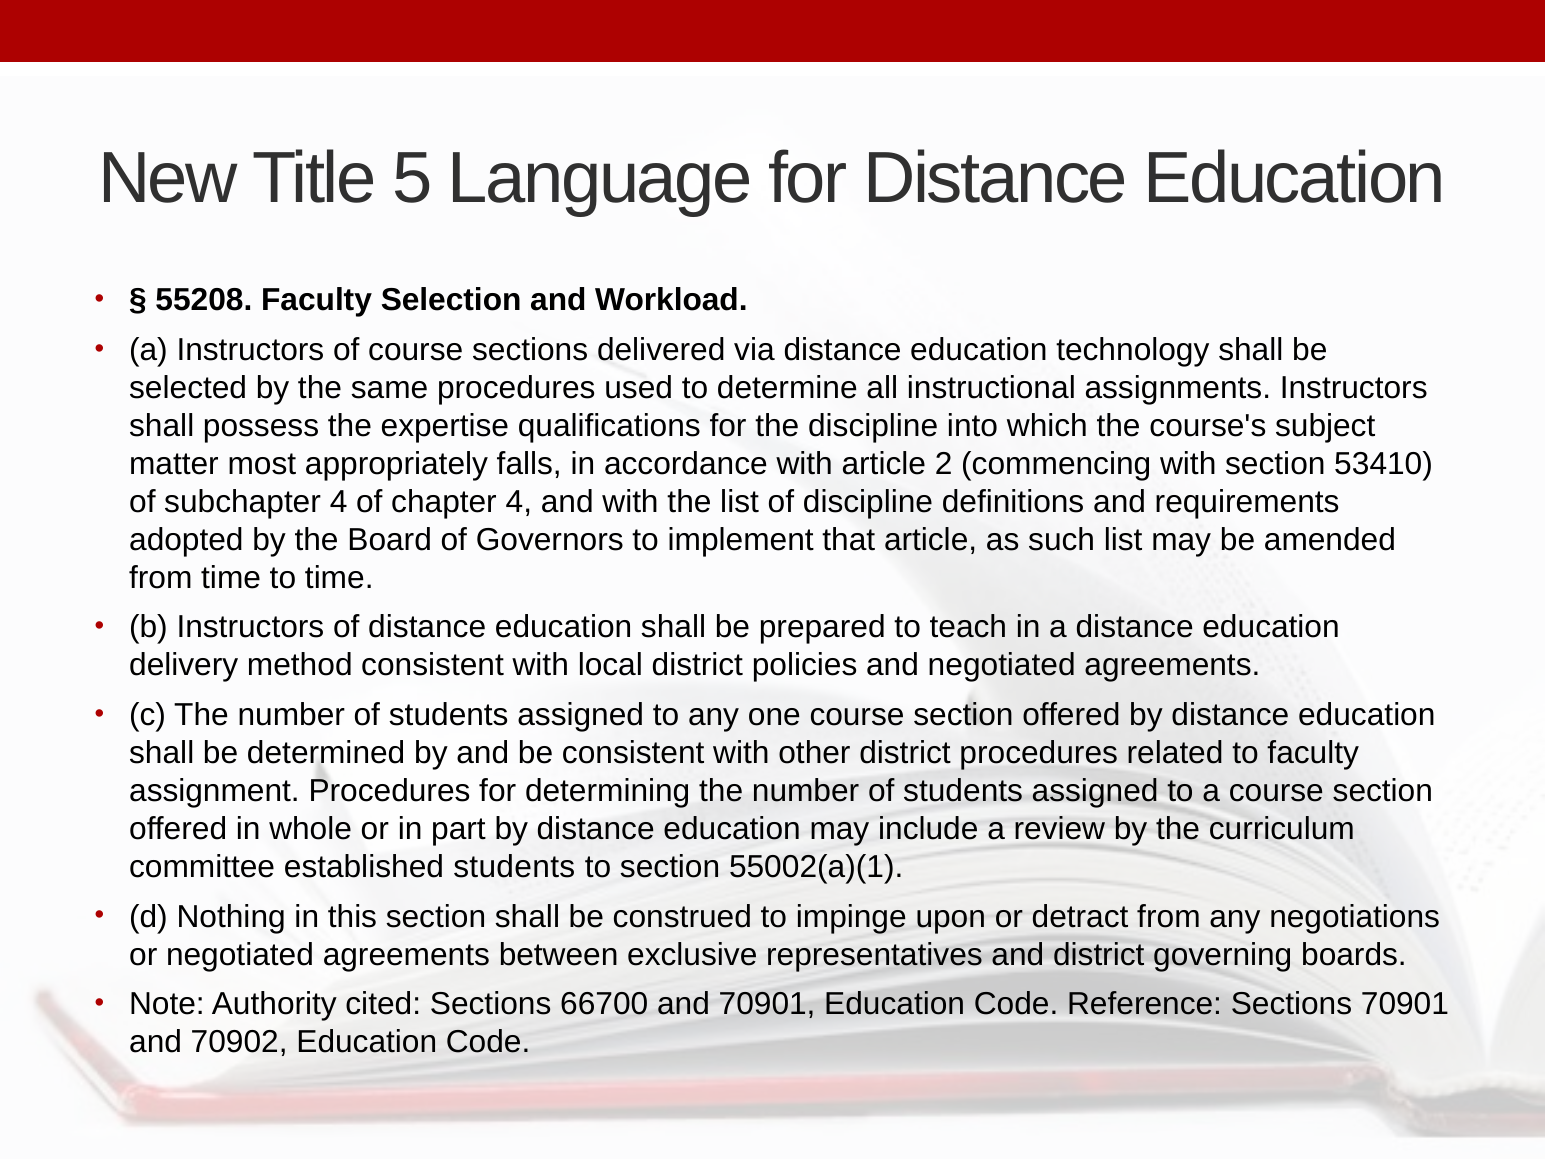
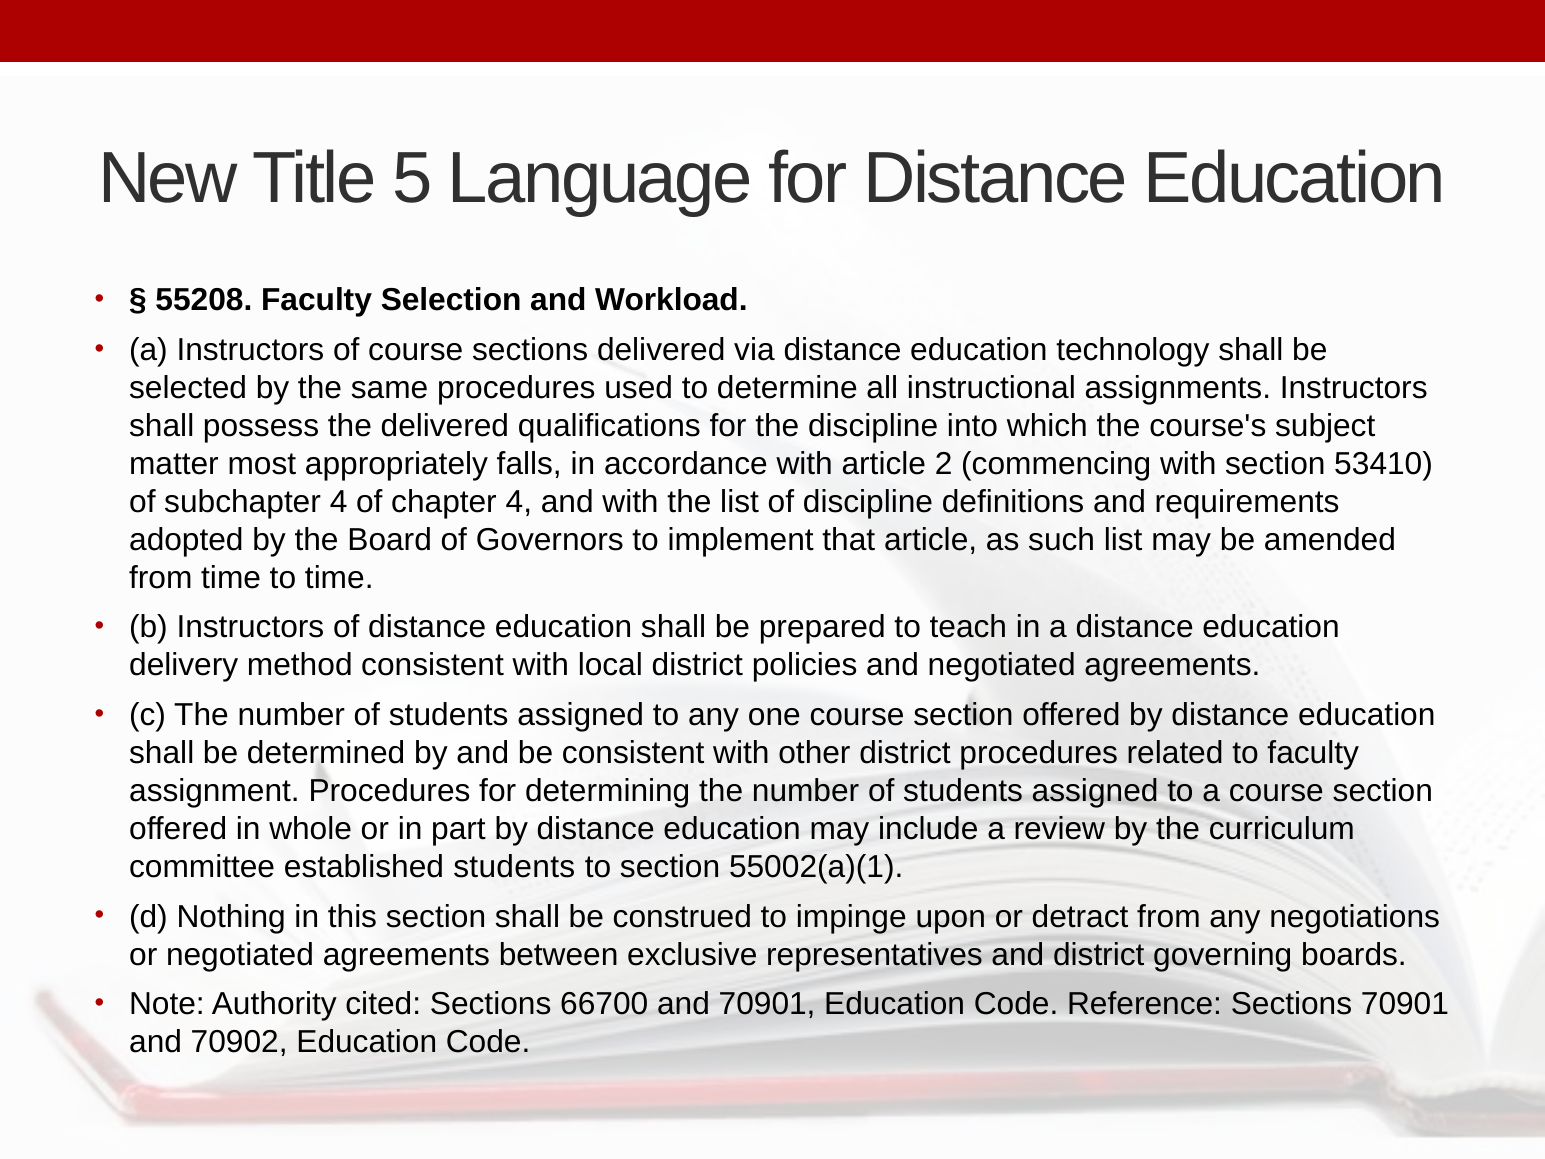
the expertise: expertise -> delivered (445, 426)
